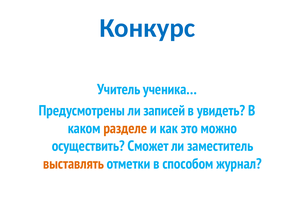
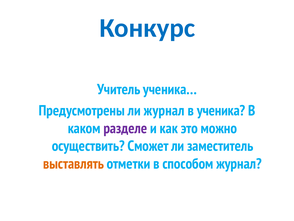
ли записей: записей -> журнал (164, 110)
увидеть: увидеть -> ученика (221, 110)
разделе colour: orange -> purple (125, 128)
